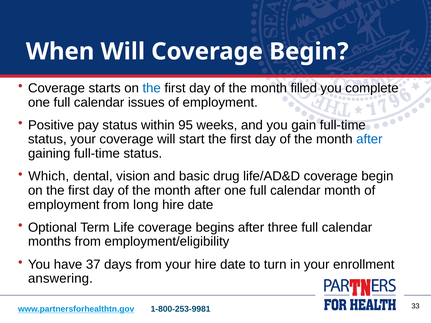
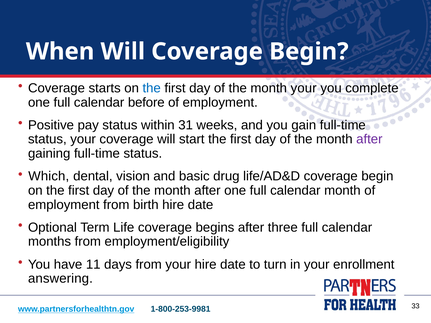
month filled: filled -> your (304, 88)
issues: issues -> before (146, 102)
95: 95 -> 31 (186, 125)
after colour: blue -> purple (369, 139)
long: long -> birth (146, 205)
37: 37 -> 11 (93, 265)
